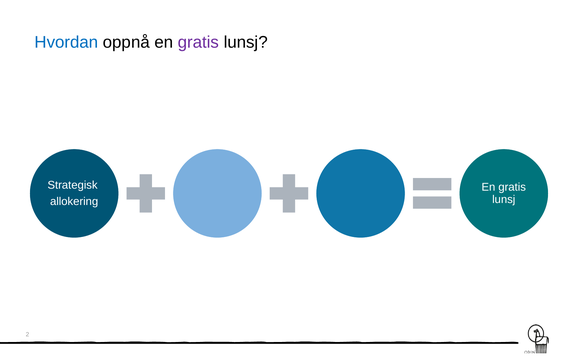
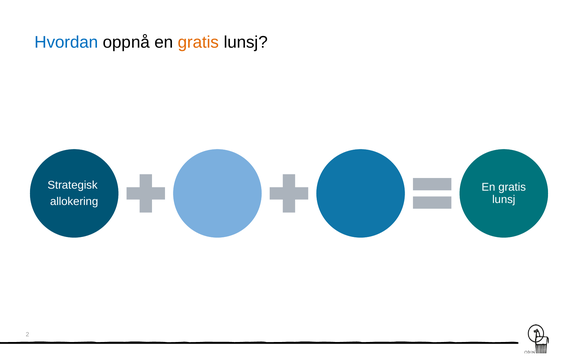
gratis colour: purple -> orange (198, 42)
